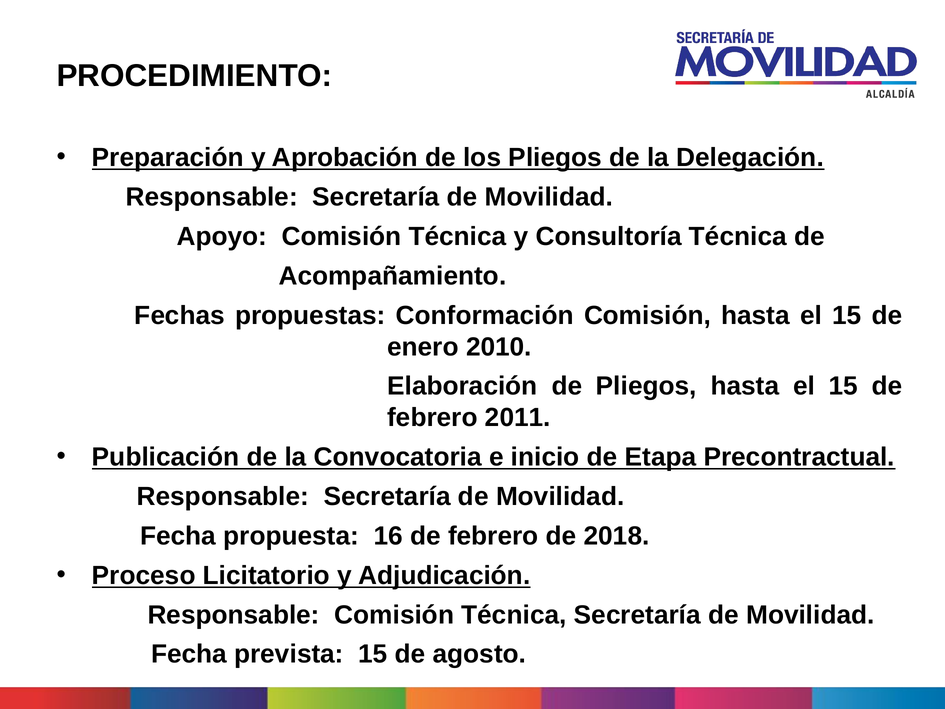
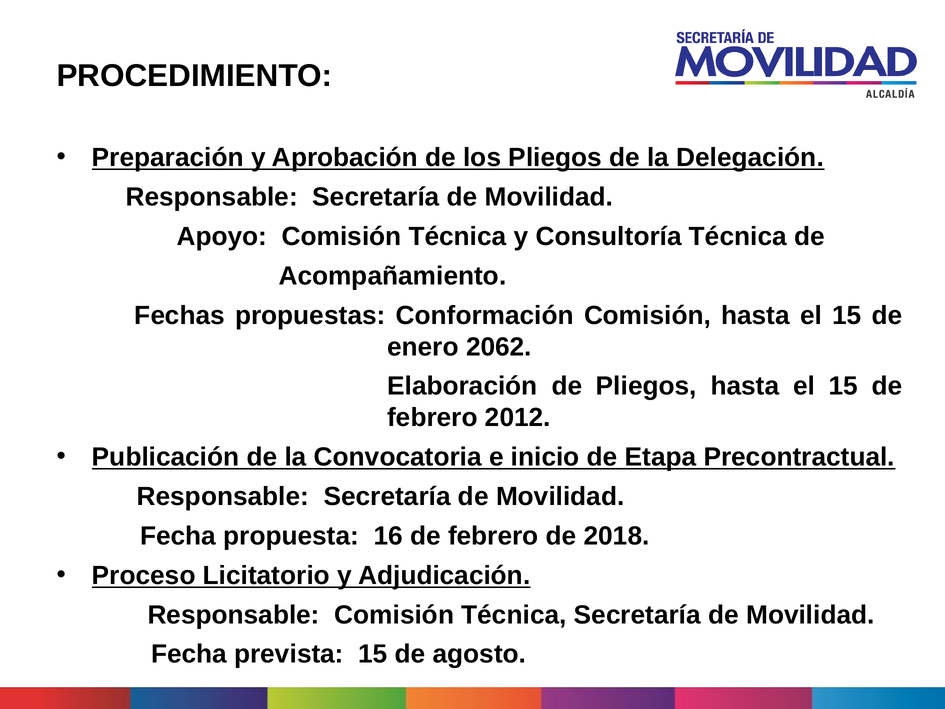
2010: 2010 -> 2062 (499, 347)
2011: 2011 -> 2012 (518, 418)
